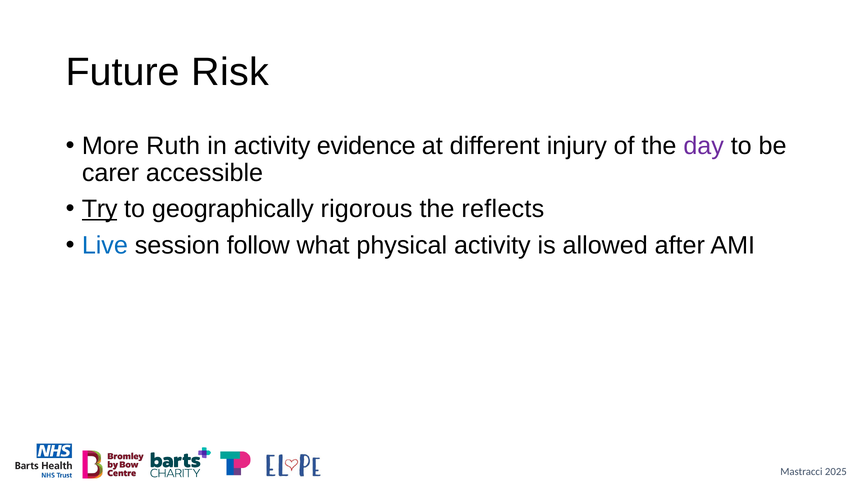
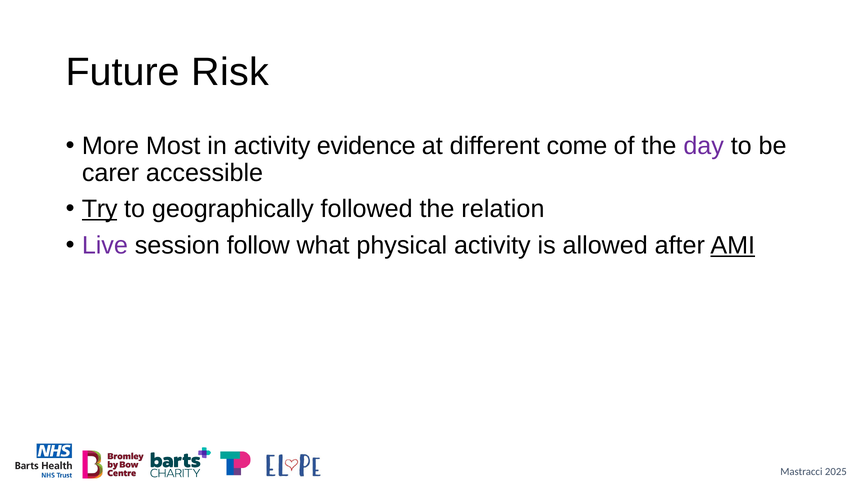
Ruth: Ruth -> Most (173, 146)
injury: injury -> come (577, 146)
rigorous: rigorous -> followed (367, 209)
reflects: reflects -> relation (503, 209)
Live colour: blue -> purple (105, 245)
AMI underline: none -> present (733, 245)
